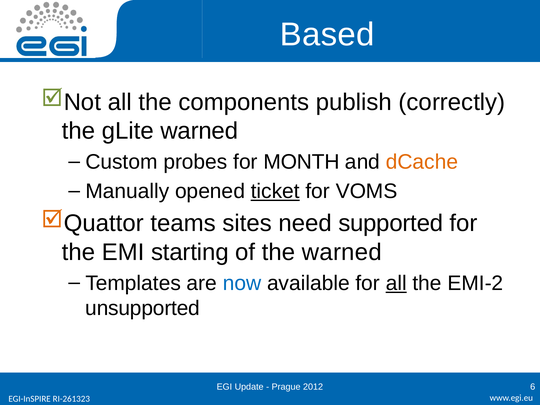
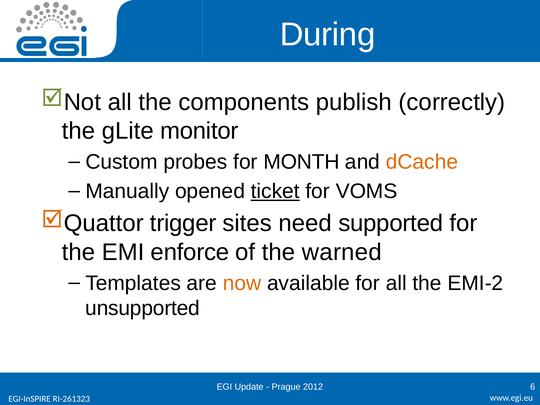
Based: Based -> During (328, 35)
gLite warned: warned -> monitor (199, 131)
teams: teams -> trigger (183, 223)
starting: starting -> enforce (190, 252)
now colour: blue -> orange (242, 283)
all underline: present -> none (396, 283)
